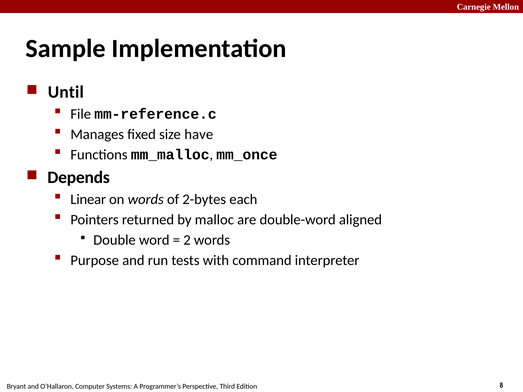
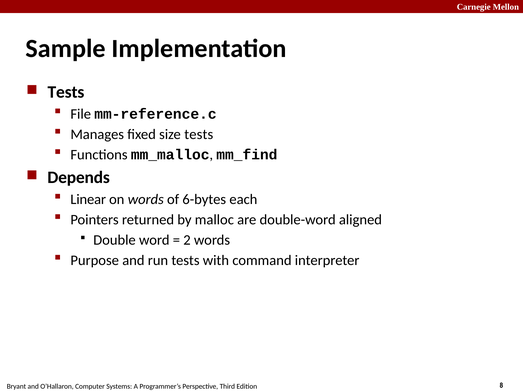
Until: Until -> Tests (66, 92)
size have: have -> tests (199, 134)
mm_once: mm_once -> mm_find (247, 155)
2-bytes: 2-bytes -> 6-bytes (204, 200)
